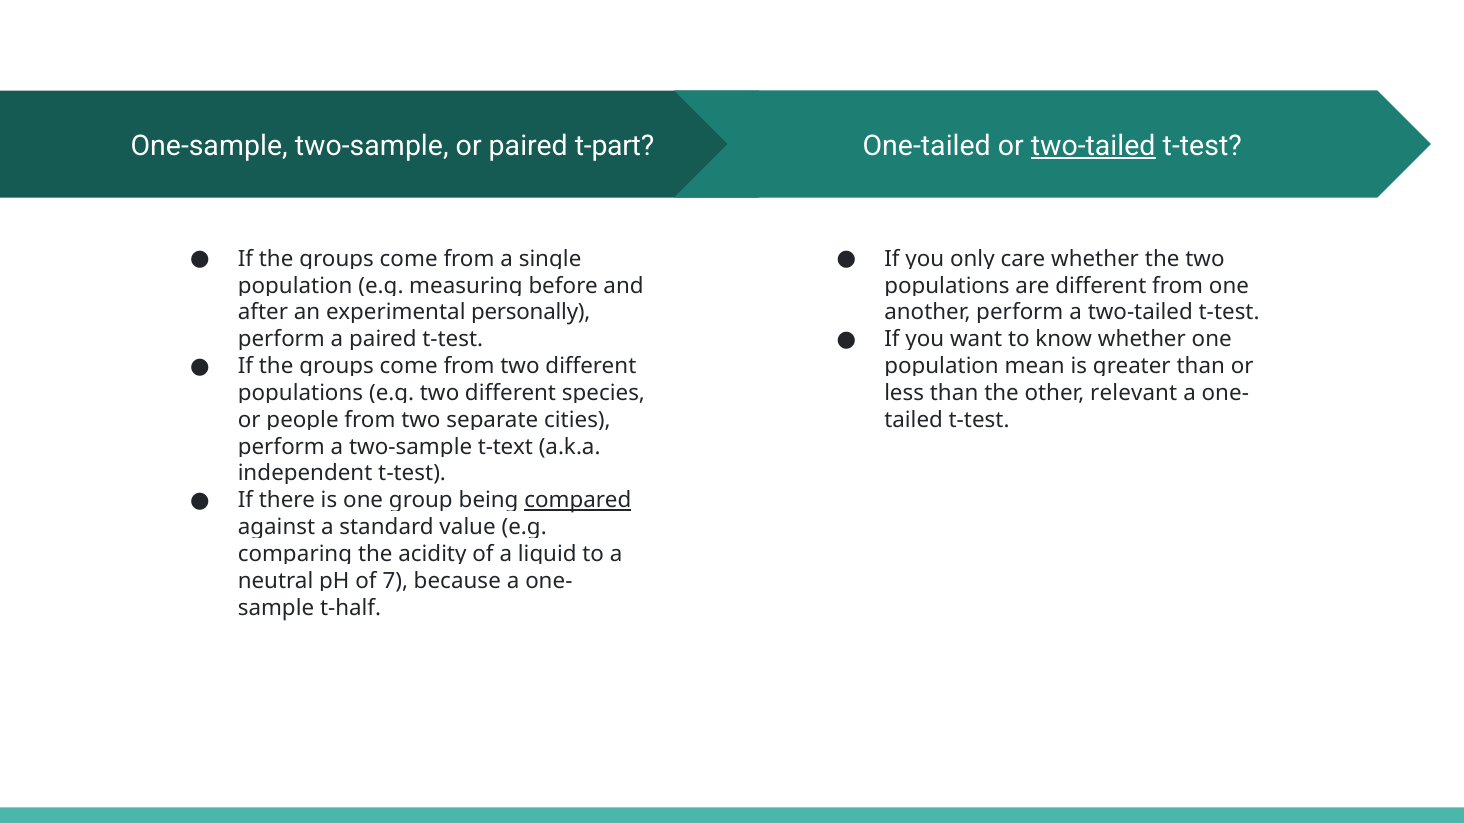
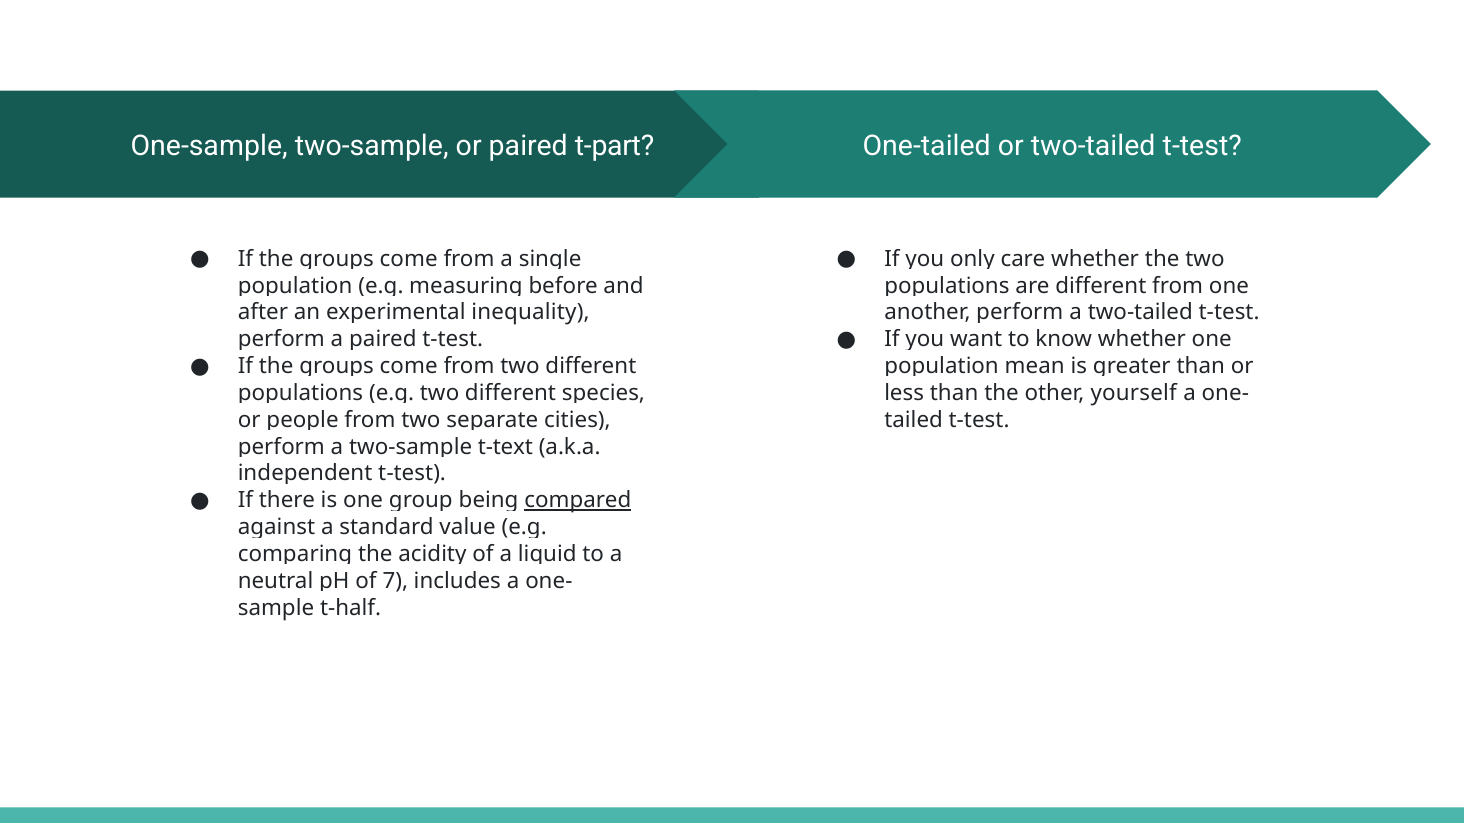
two-tailed underline: present -> none (1093, 146)
personally: personally -> inequality (531, 313)
relevant: relevant -> yourself (1134, 393)
because: because -> includes (457, 581)
